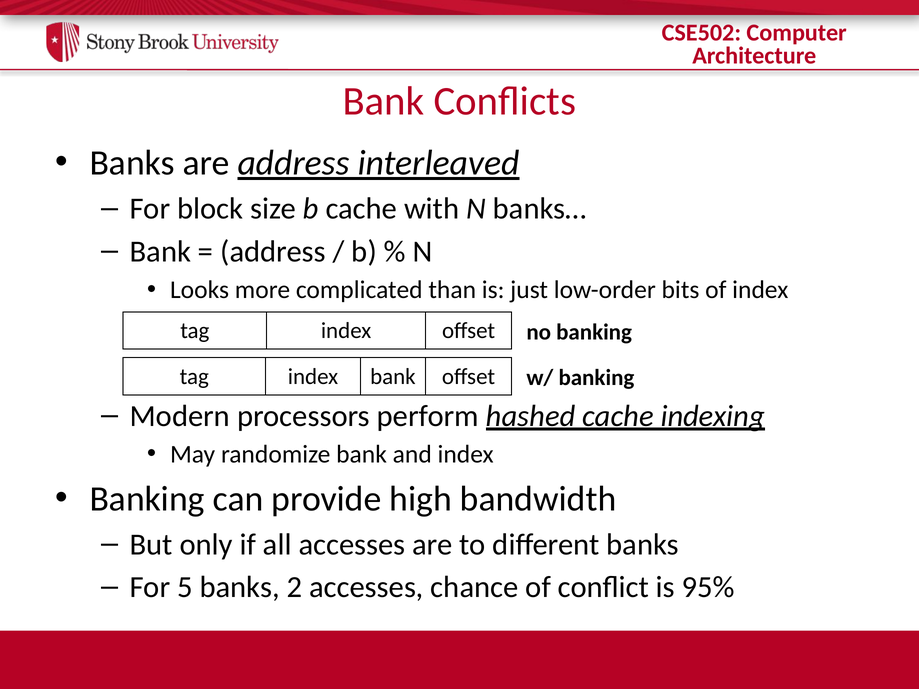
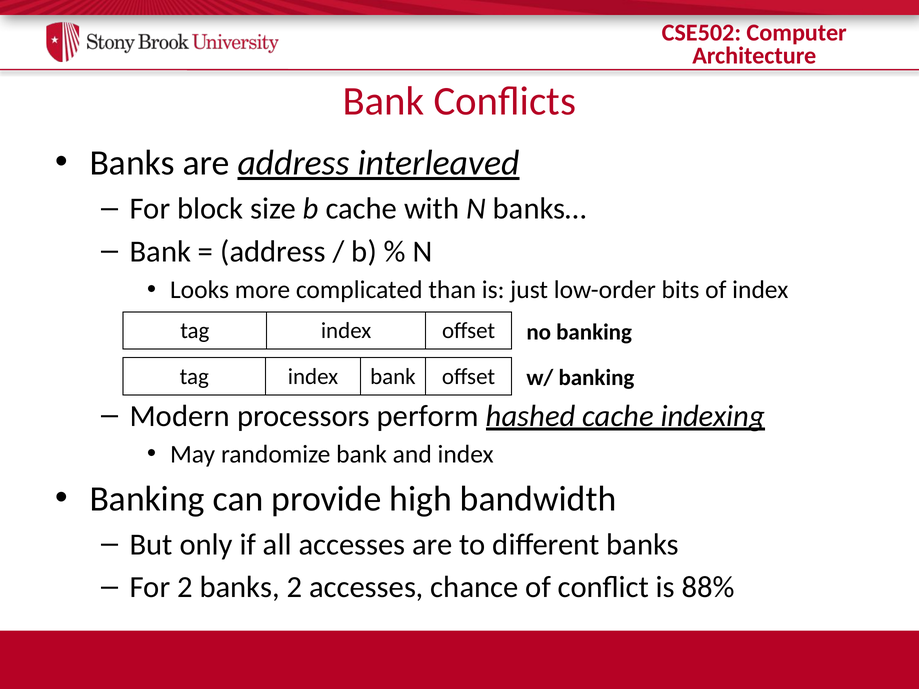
For 5: 5 -> 2 (185, 588)
95%: 95% -> 88% (708, 588)
